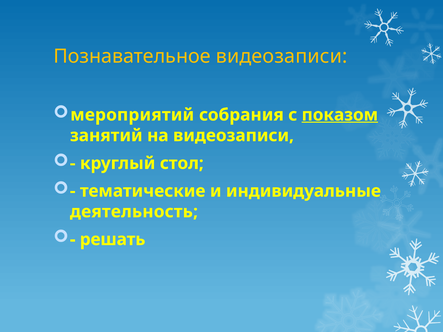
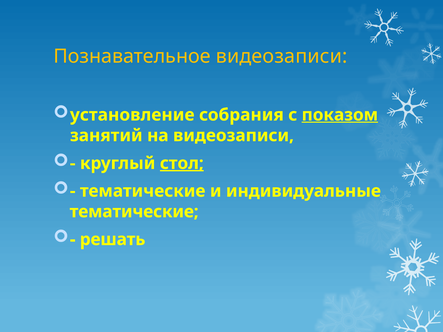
мероприятий: мероприятий -> установление (132, 115)
стол underline: none -> present (182, 163)
деятельность: деятельность -> тематические (134, 212)
